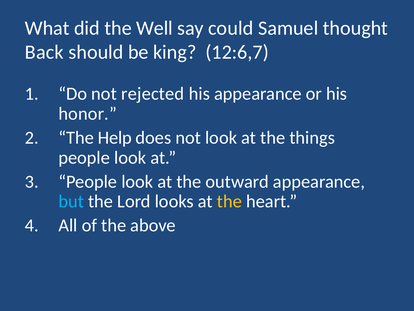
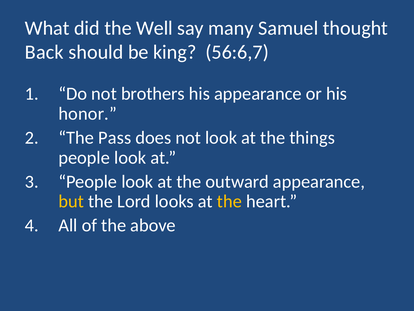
could: could -> many (231, 28)
12:6,7: 12:6,7 -> 56:6,7 (237, 52)
rejected: rejected -> brothers (153, 94)
Help: Help -> Pass (115, 138)
but colour: light blue -> yellow (71, 201)
